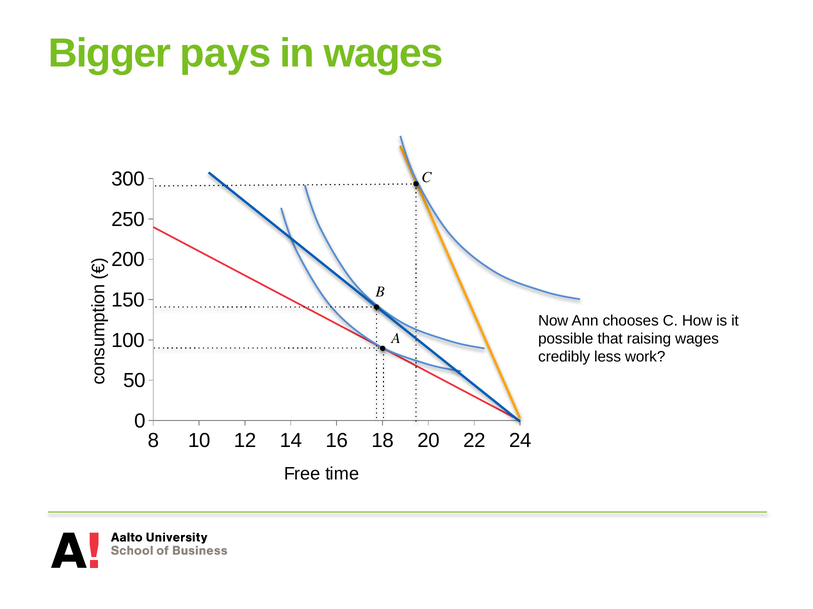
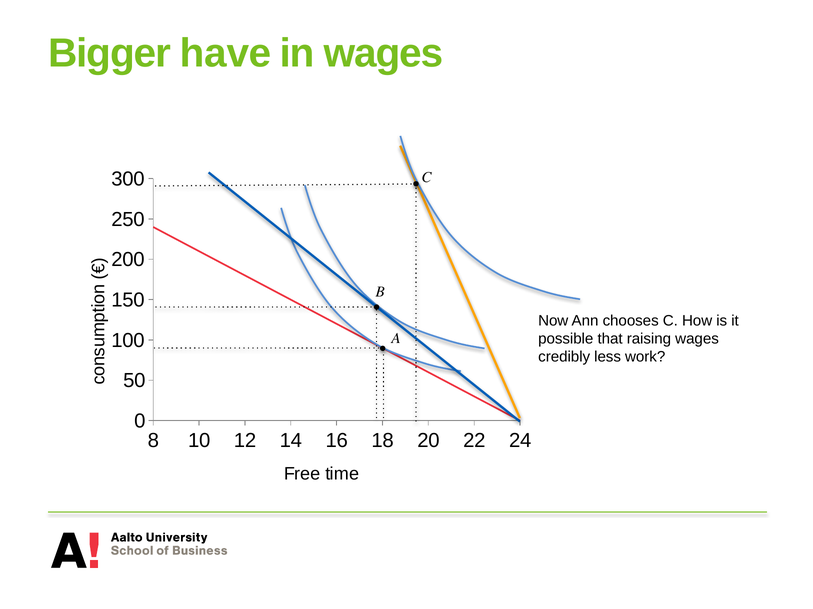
pays: pays -> have (226, 54)
